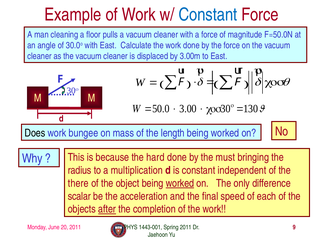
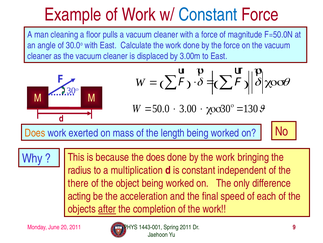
Does colour: black -> orange (35, 133)
bungee: bungee -> exerted (83, 133)
the hard: hard -> does (156, 157)
by the must: must -> work (225, 157)
worked underline: present -> none (180, 183)
scalar: scalar -> acting (79, 196)
